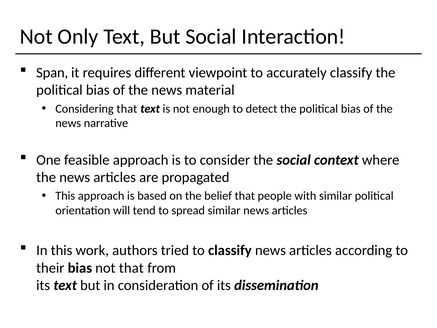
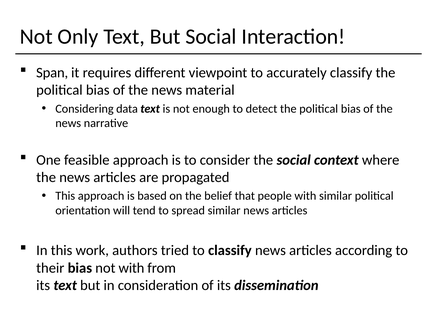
Considering that: that -> data (127, 109)
not that: that -> with (131, 268)
